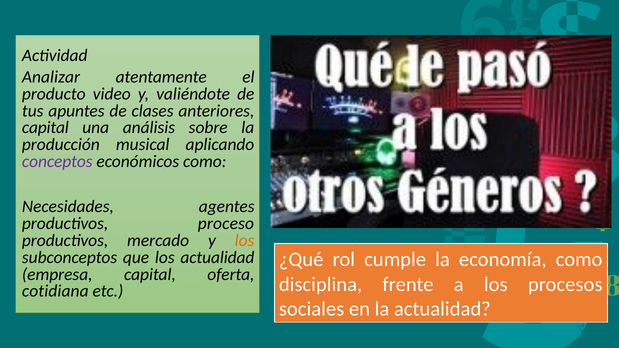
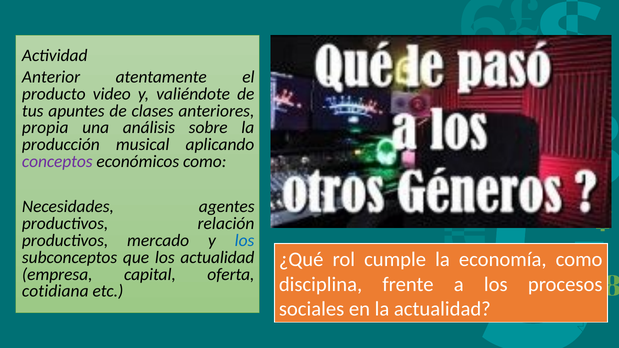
Analizar: Analizar -> Anterior (51, 77)
capital: capital -> propia (45, 128)
proceso: proceso -> relación (226, 224)
los colour: orange -> blue (245, 241)
